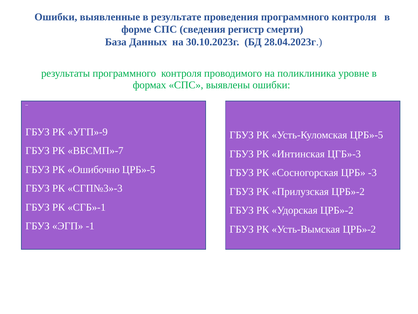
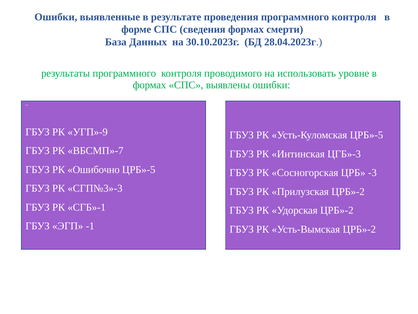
сведения регистр: регистр -> формах (246, 29)
поликлиника: поликлиника -> использовать (307, 73)
